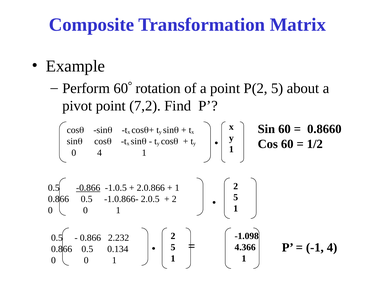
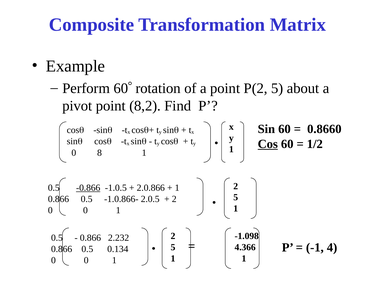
7,2: 7,2 -> 8,2 (145, 106)
Cos underline: none -> present (268, 144)
0 4: 4 -> 8 (100, 153)
